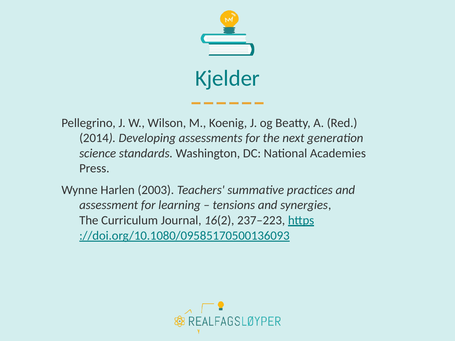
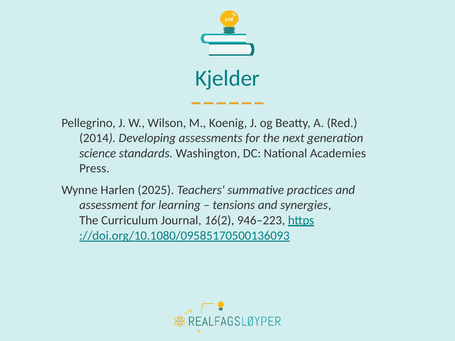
2003: 2003 -> 2025 (156, 190)
237–223: 237–223 -> 946–223 (261, 220)
